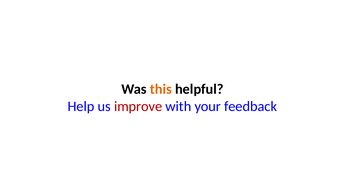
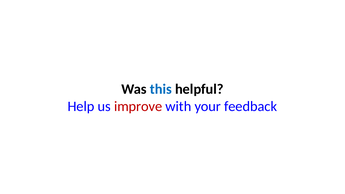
this colour: orange -> blue (161, 89)
